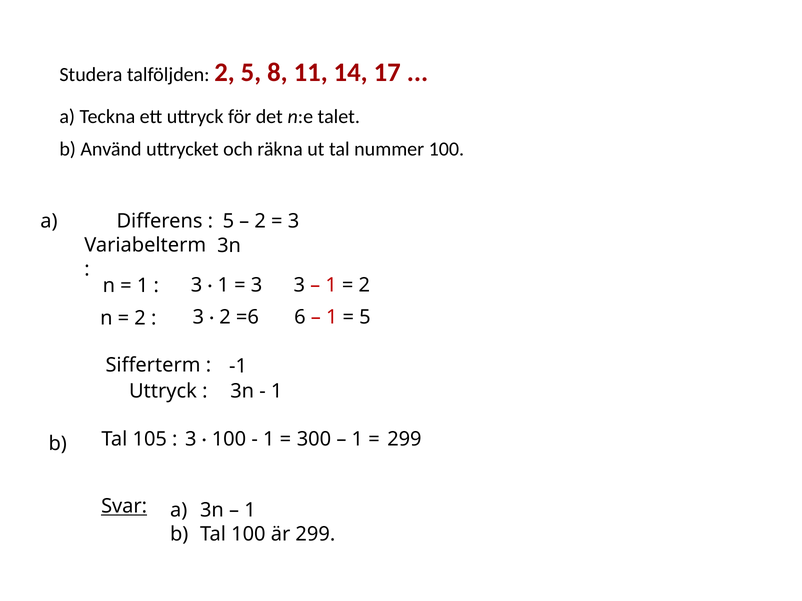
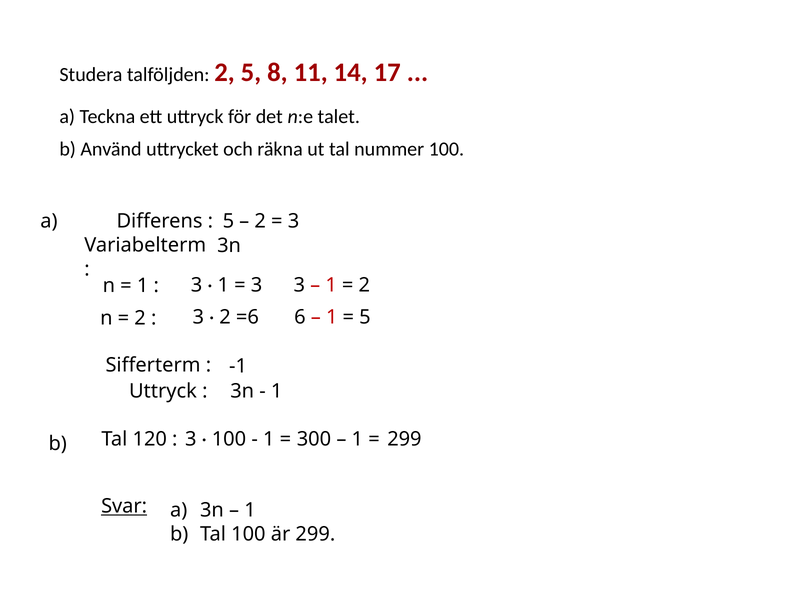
105: 105 -> 120 (150, 440)
